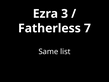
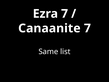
Ezra 3: 3 -> 7 (65, 14)
Fatherless: Fatherless -> Canaanite (49, 28)
